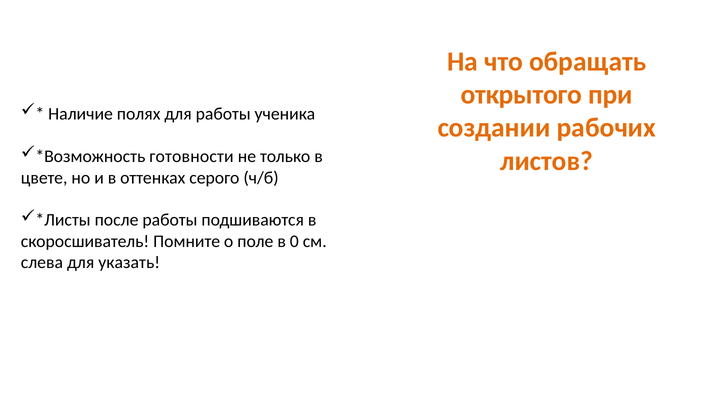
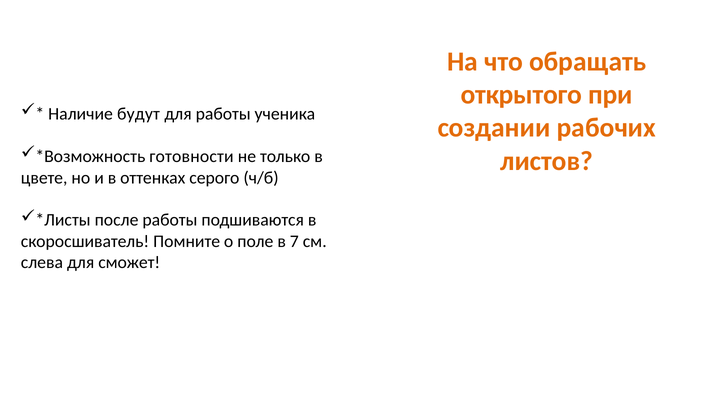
полях: полях -> будут (139, 114)
0: 0 -> 7 (294, 242)
указать: указать -> сможет (129, 263)
